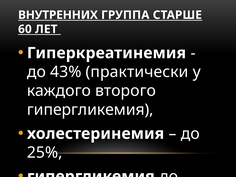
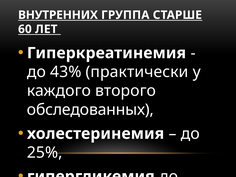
гипергликемия: гипергликемия -> обследованных (90, 110)
